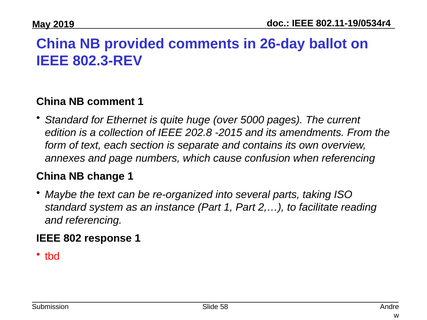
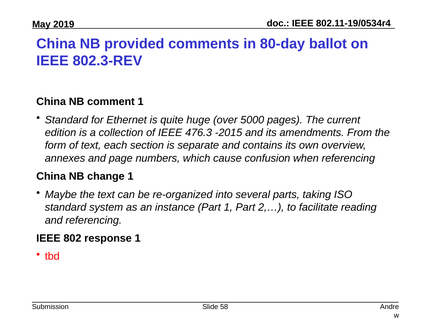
26-day: 26-day -> 80-day (283, 44)
202.8: 202.8 -> 476.3 (199, 133)
